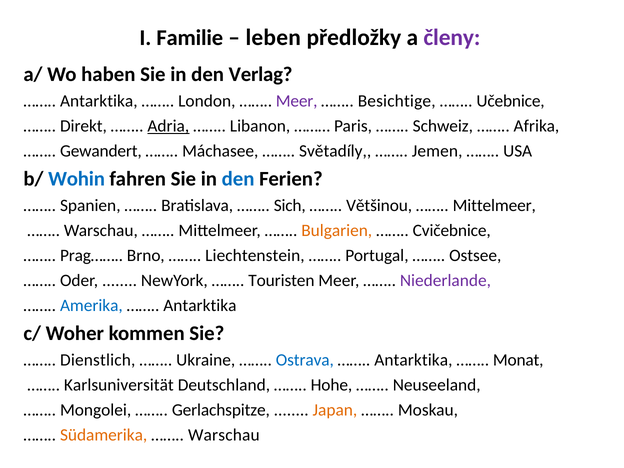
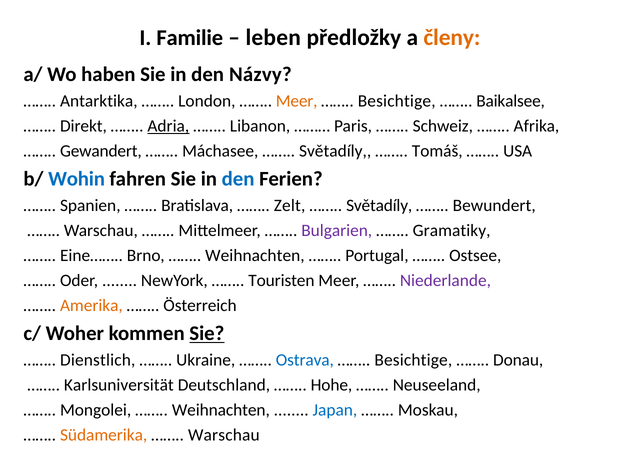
členy colour: purple -> orange (452, 38)
Verlag: Verlag -> Názvy (260, 74)
Meer colour: purple -> orange (297, 101)
Učebnice: Učebnice -> Baikalsee (511, 101)
Jemen: Jemen -> Tomáš (437, 151)
Sich: Sich -> Zelt (290, 206)
Většinou: Většinou -> Světadíly (379, 206)
Mittelmeer: Mittelmeer -> Bewundert (494, 206)
Bulgarien colour: orange -> purple (337, 231)
Cvičebnice: Cvičebnice -> Gramatiky (452, 231)
Prag……: Prag…… -> Eine…… (91, 256)
Liechtenstein: Liechtenstein -> Weihnachten (255, 256)
Amerika colour: blue -> orange (91, 305)
Antarktika: Antarktika -> Österreich (200, 305)
Sie underline: none -> present (207, 333)
Antarktika: Antarktika -> Besichtige (413, 360)
Monat: Monat -> Donau (518, 360)
Gerlachspitze: Gerlachspitze -> Weihnachten (221, 410)
Japan colour: orange -> blue (335, 410)
